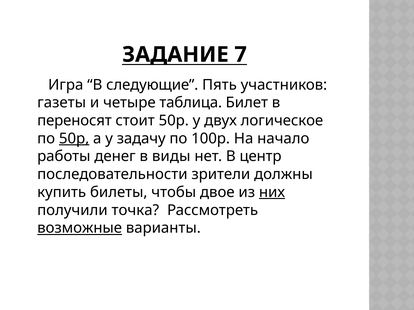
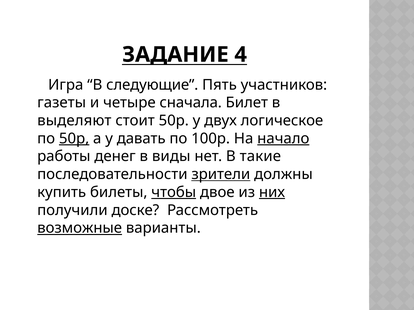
7: 7 -> 4 (241, 55)
таблица: таблица -> сначала (191, 103)
переносят: переносят -> выделяют (74, 121)
задачу: задачу -> давать (141, 139)
начало underline: none -> present (283, 139)
центр: центр -> такие (260, 157)
зрители underline: none -> present (221, 175)
чтобы underline: none -> present (174, 193)
точка: точка -> доске (135, 210)
